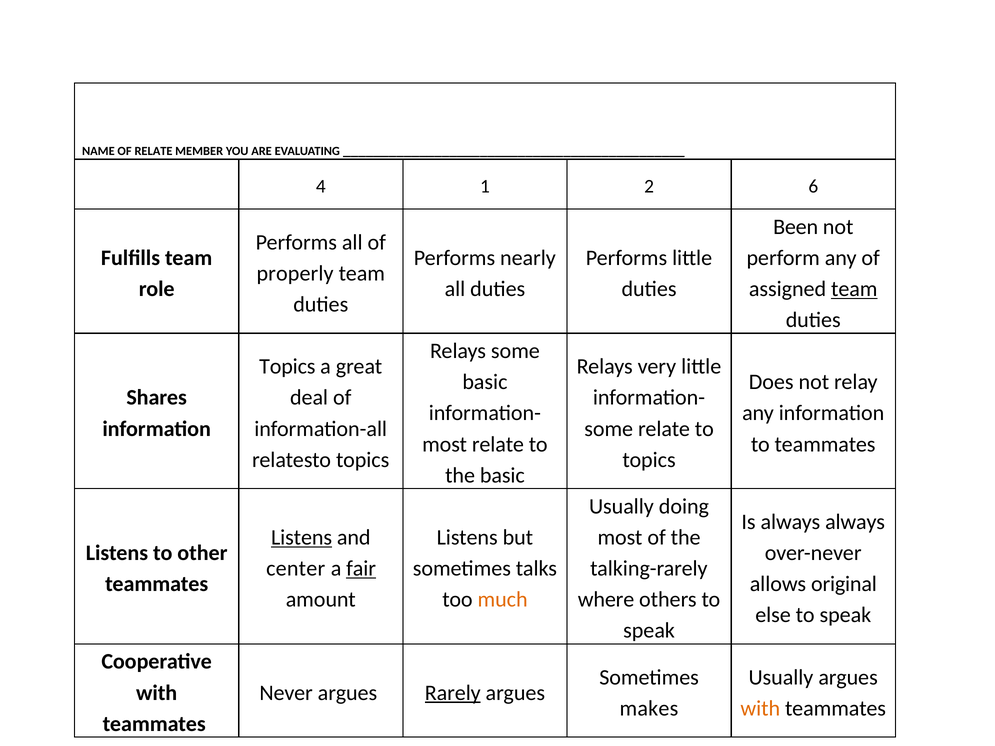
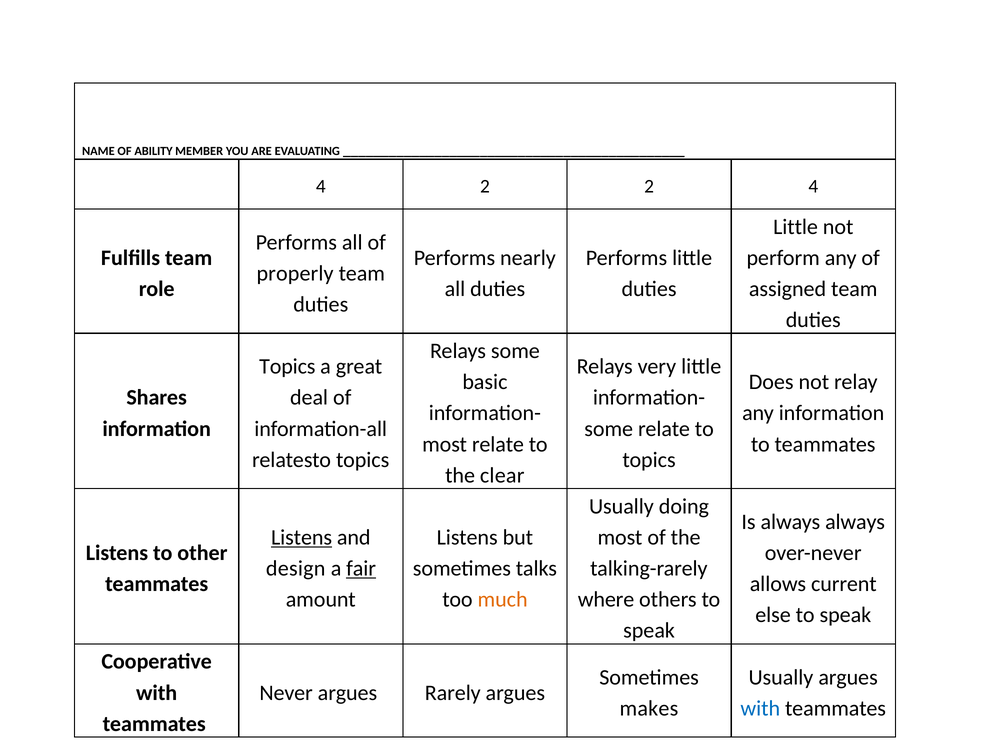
OF RELATE: RELATE -> ABILITY (154, 151)
4 1: 1 -> 2 (485, 186)
2 6: 6 -> 4 (813, 186)
Been: Been -> Little (796, 227)
team underline: present -> none (854, 289)
the basic: basic -> clear (502, 475)
center: center -> design (296, 569)
original: original -> current (844, 584)
Rarely underline: present -> none (453, 693)
with colour: orange -> blue (760, 709)
